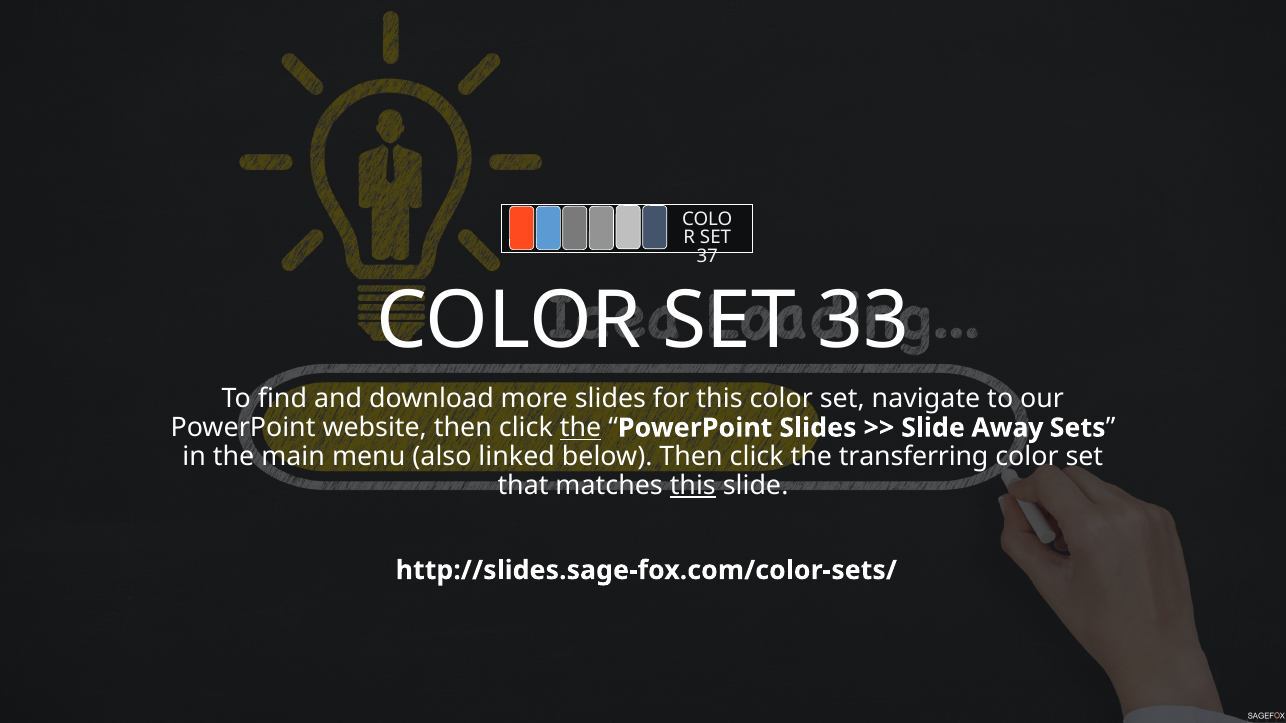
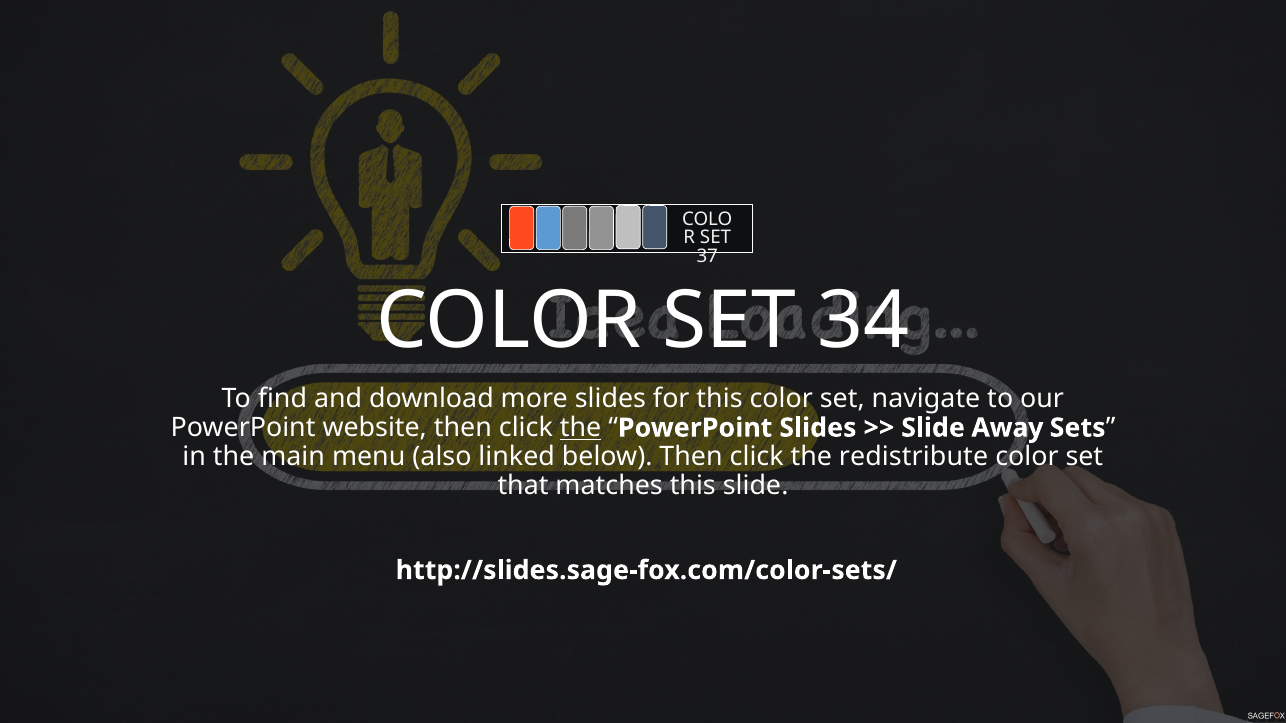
33: 33 -> 34 (863, 321)
transferring: transferring -> redistribute (914, 457)
this underline: present -> none (693, 486)
